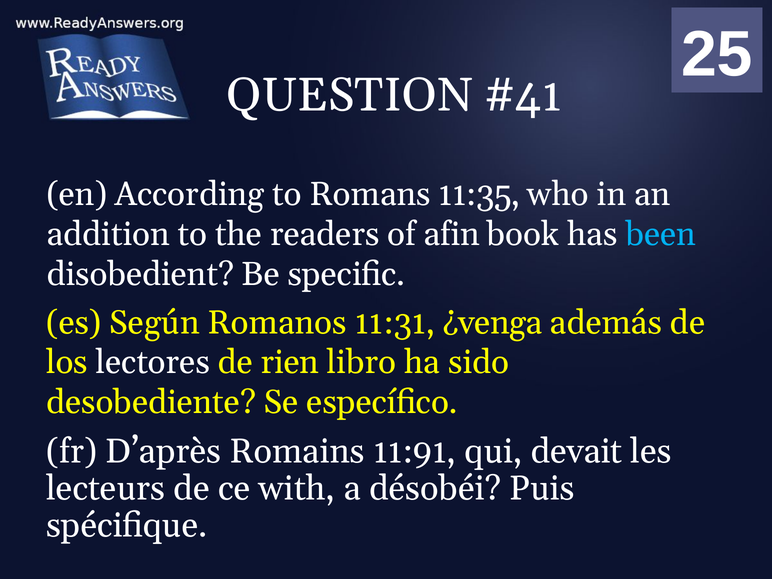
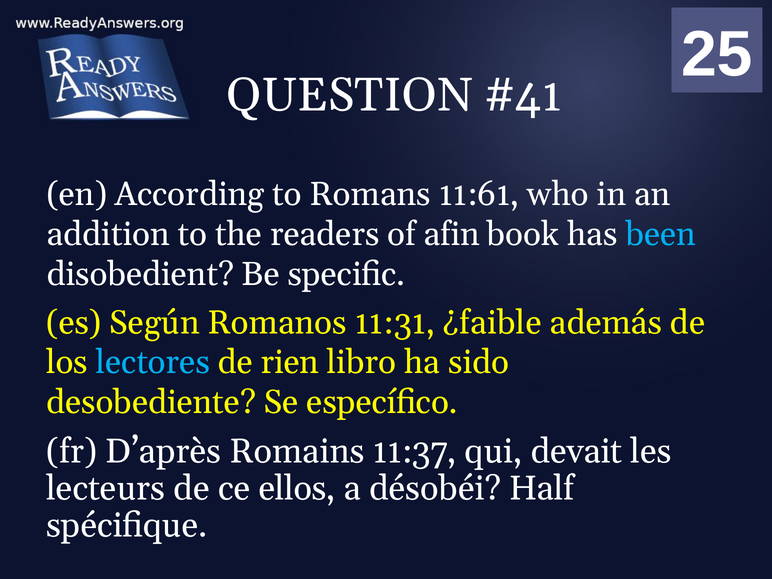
11:35: 11:35 -> 11:61 (479, 195)
¿venga: ¿venga -> ¿faible (492, 323)
lectores colour: white -> light blue (153, 362)
11:91: 11:91 -> 11:37 (415, 451)
with: with -> ellos (297, 488)
Puis: Puis -> Half (542, 488)
